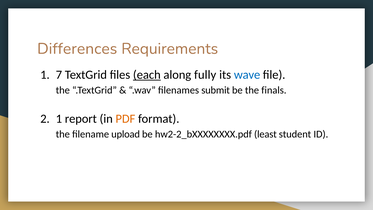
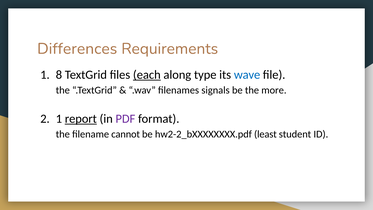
7: 7 -> 8 (59, 75)
fully: fully -> type (205, 75)
submit: submit -> signals (216, 90)
finals: finals -> more (274, 90)
report underline: none -> present (81, 119)
PDF colour: orange -> purple (125, 119)
upload: upload -> cannot (126, 134)
